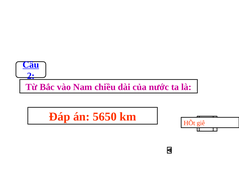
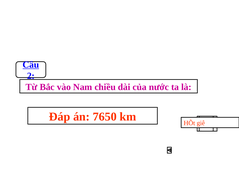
5650: 5650 -> 7650 (105, 117)
